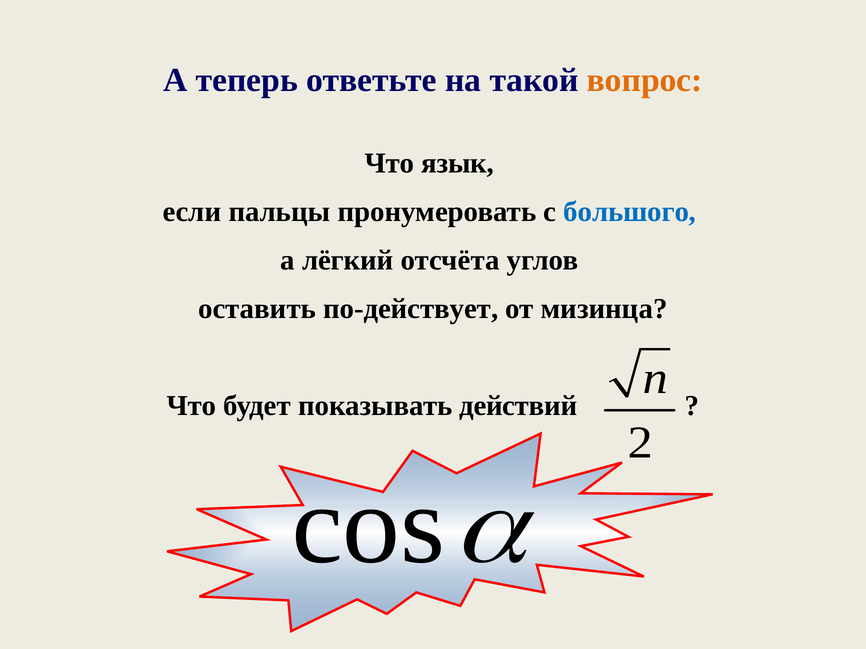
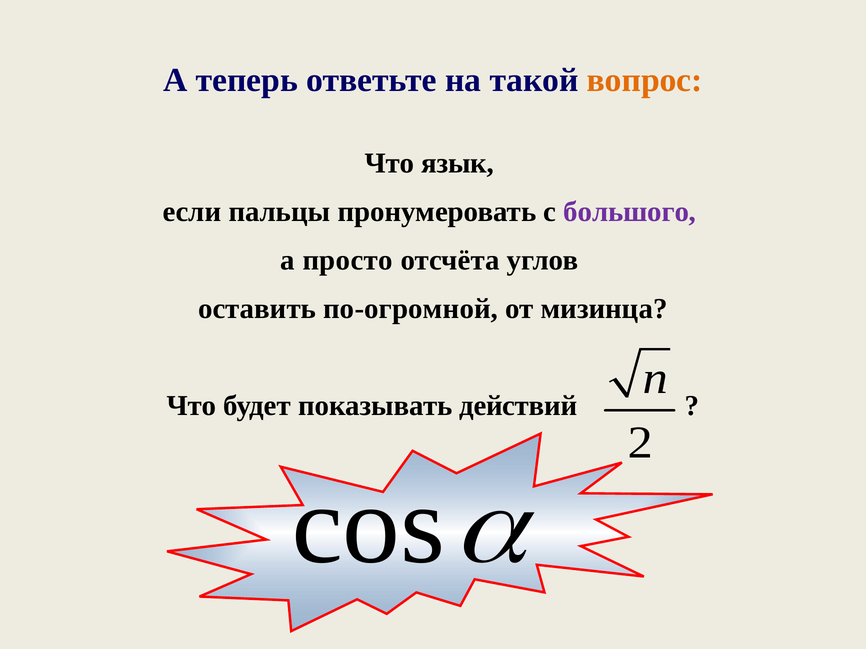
большого colour: blue -> purple (630, 212)
лёгкий: лёгкий -> просто (348, 261)
по-действует: по-действует -> по-огромной (411, 309)
